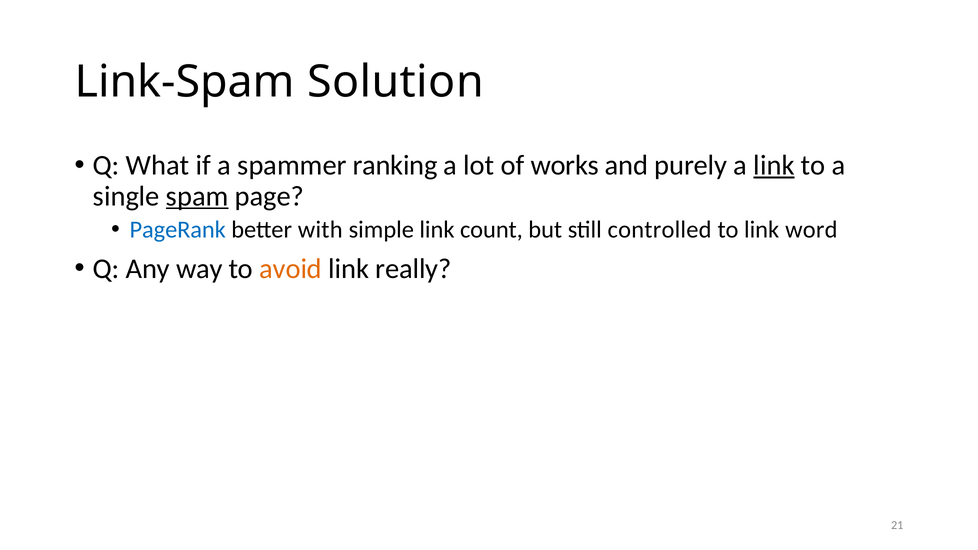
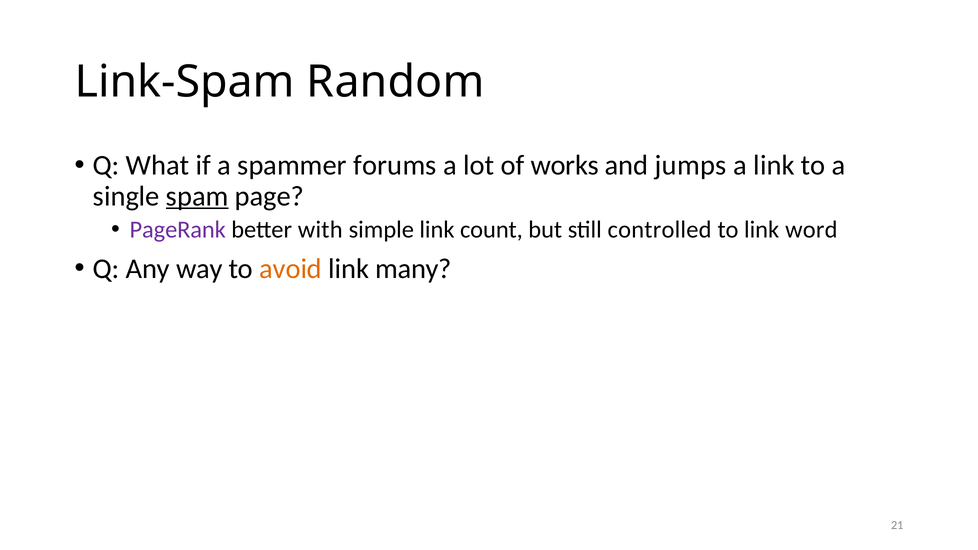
Solution: Solution -> Random (396, 82)
ranking: ranking -> forums (395, 165)
purely: purely -> jumps (691, 165)
link underline: present -> none (774, 165)
PageRank colour: blue -> purple (178, 230)
really: really -> many (414, 269)
